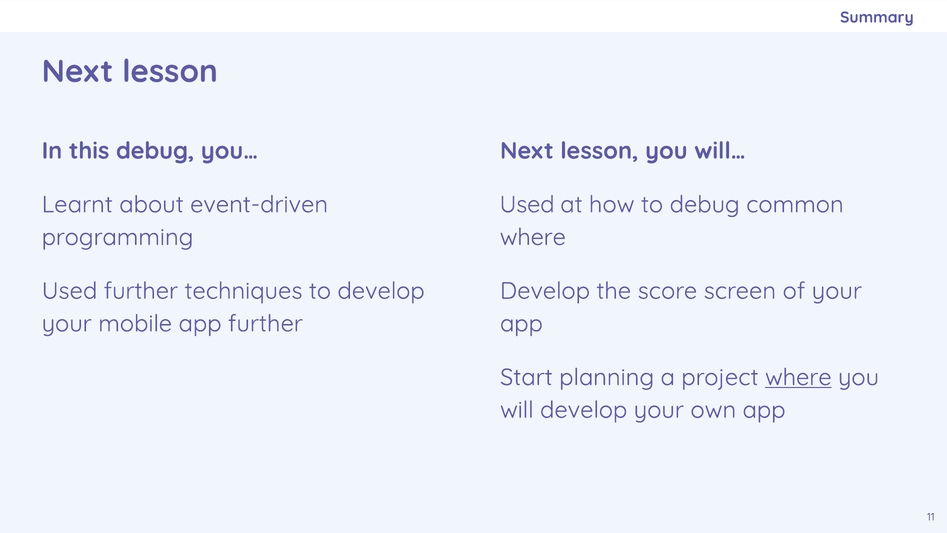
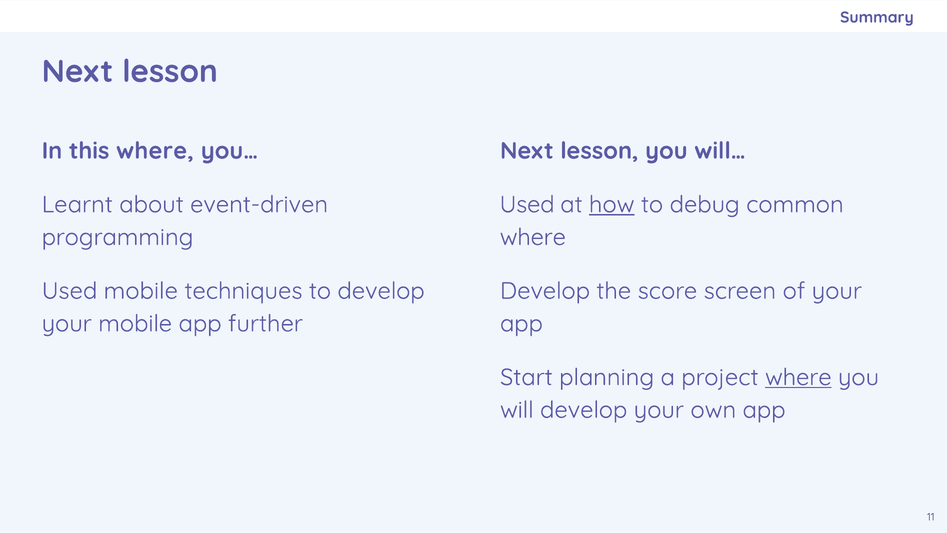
this debug: debug -> where (155, 151)
how underline: none -> present (612, 204)
Used further: further -> mobile (141, 291)
